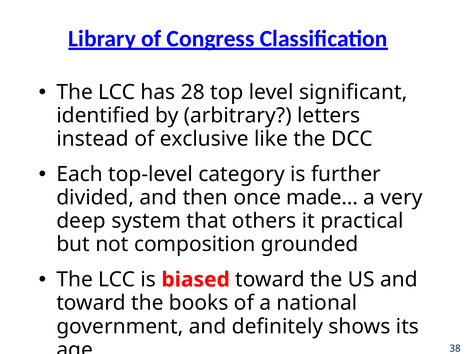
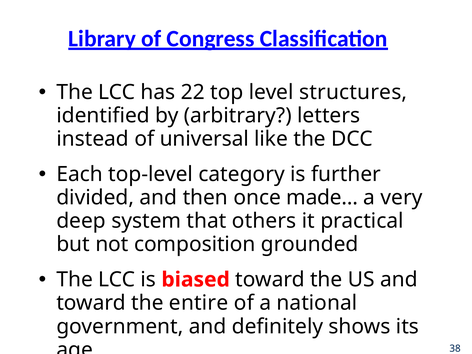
28: 28 -> 22 (193, 92)
significant: significant -> structures (353, 92)
exclusive: exclusive -> universal (204, 139)
books: books -> entire (199, 303)
